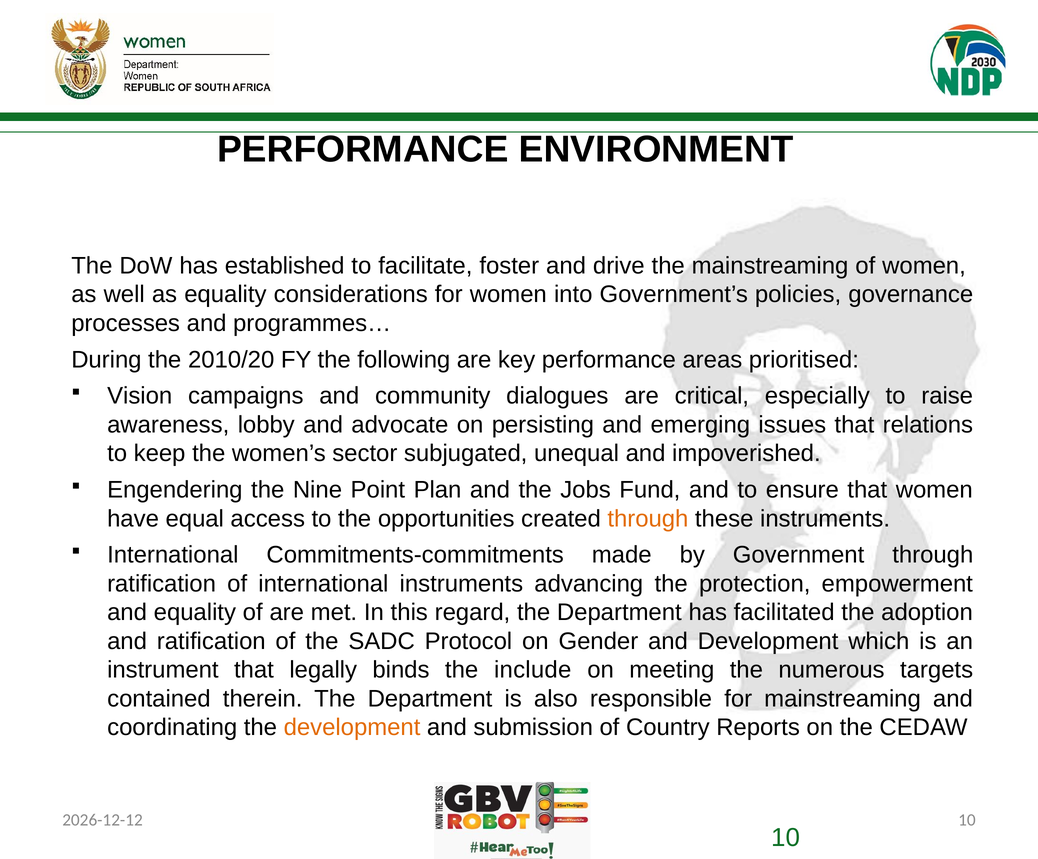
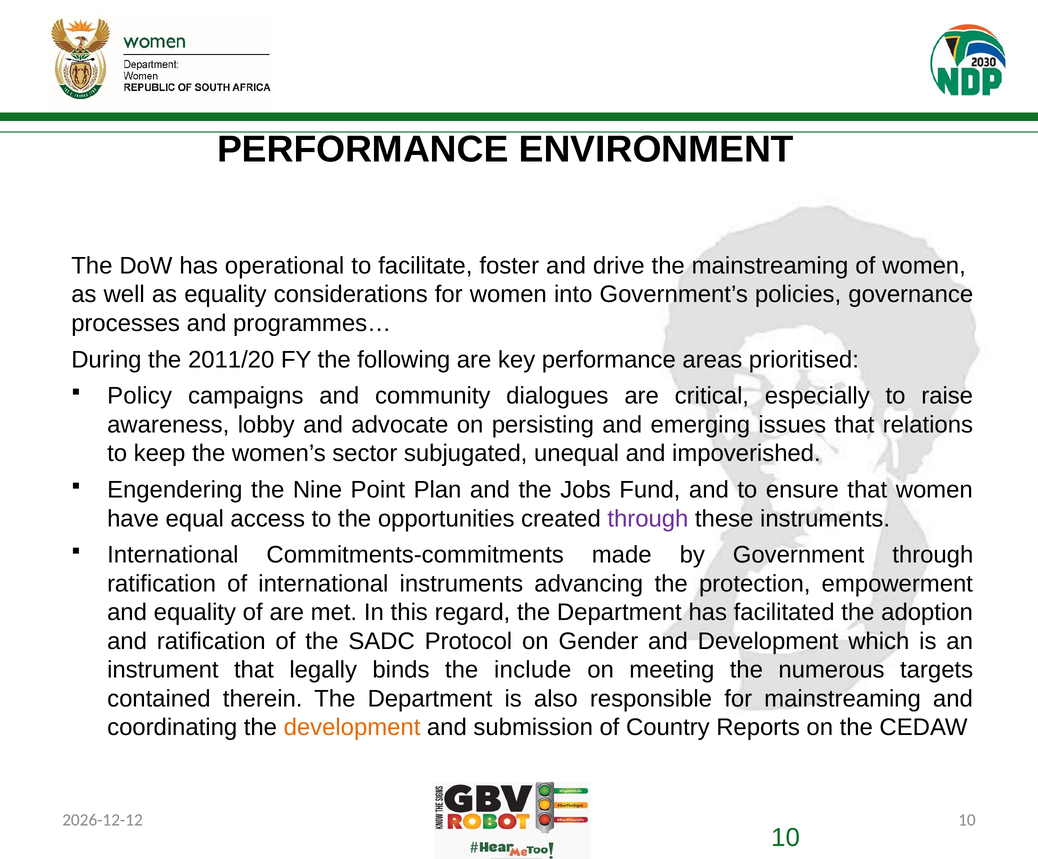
established: established -> operational (285, 266)
2010/20: 2010/20 -> 2011/20 (231, 359)
Vision: Vision -> Policy (140, 396)
through colour: orange -> purple (648, 518)
